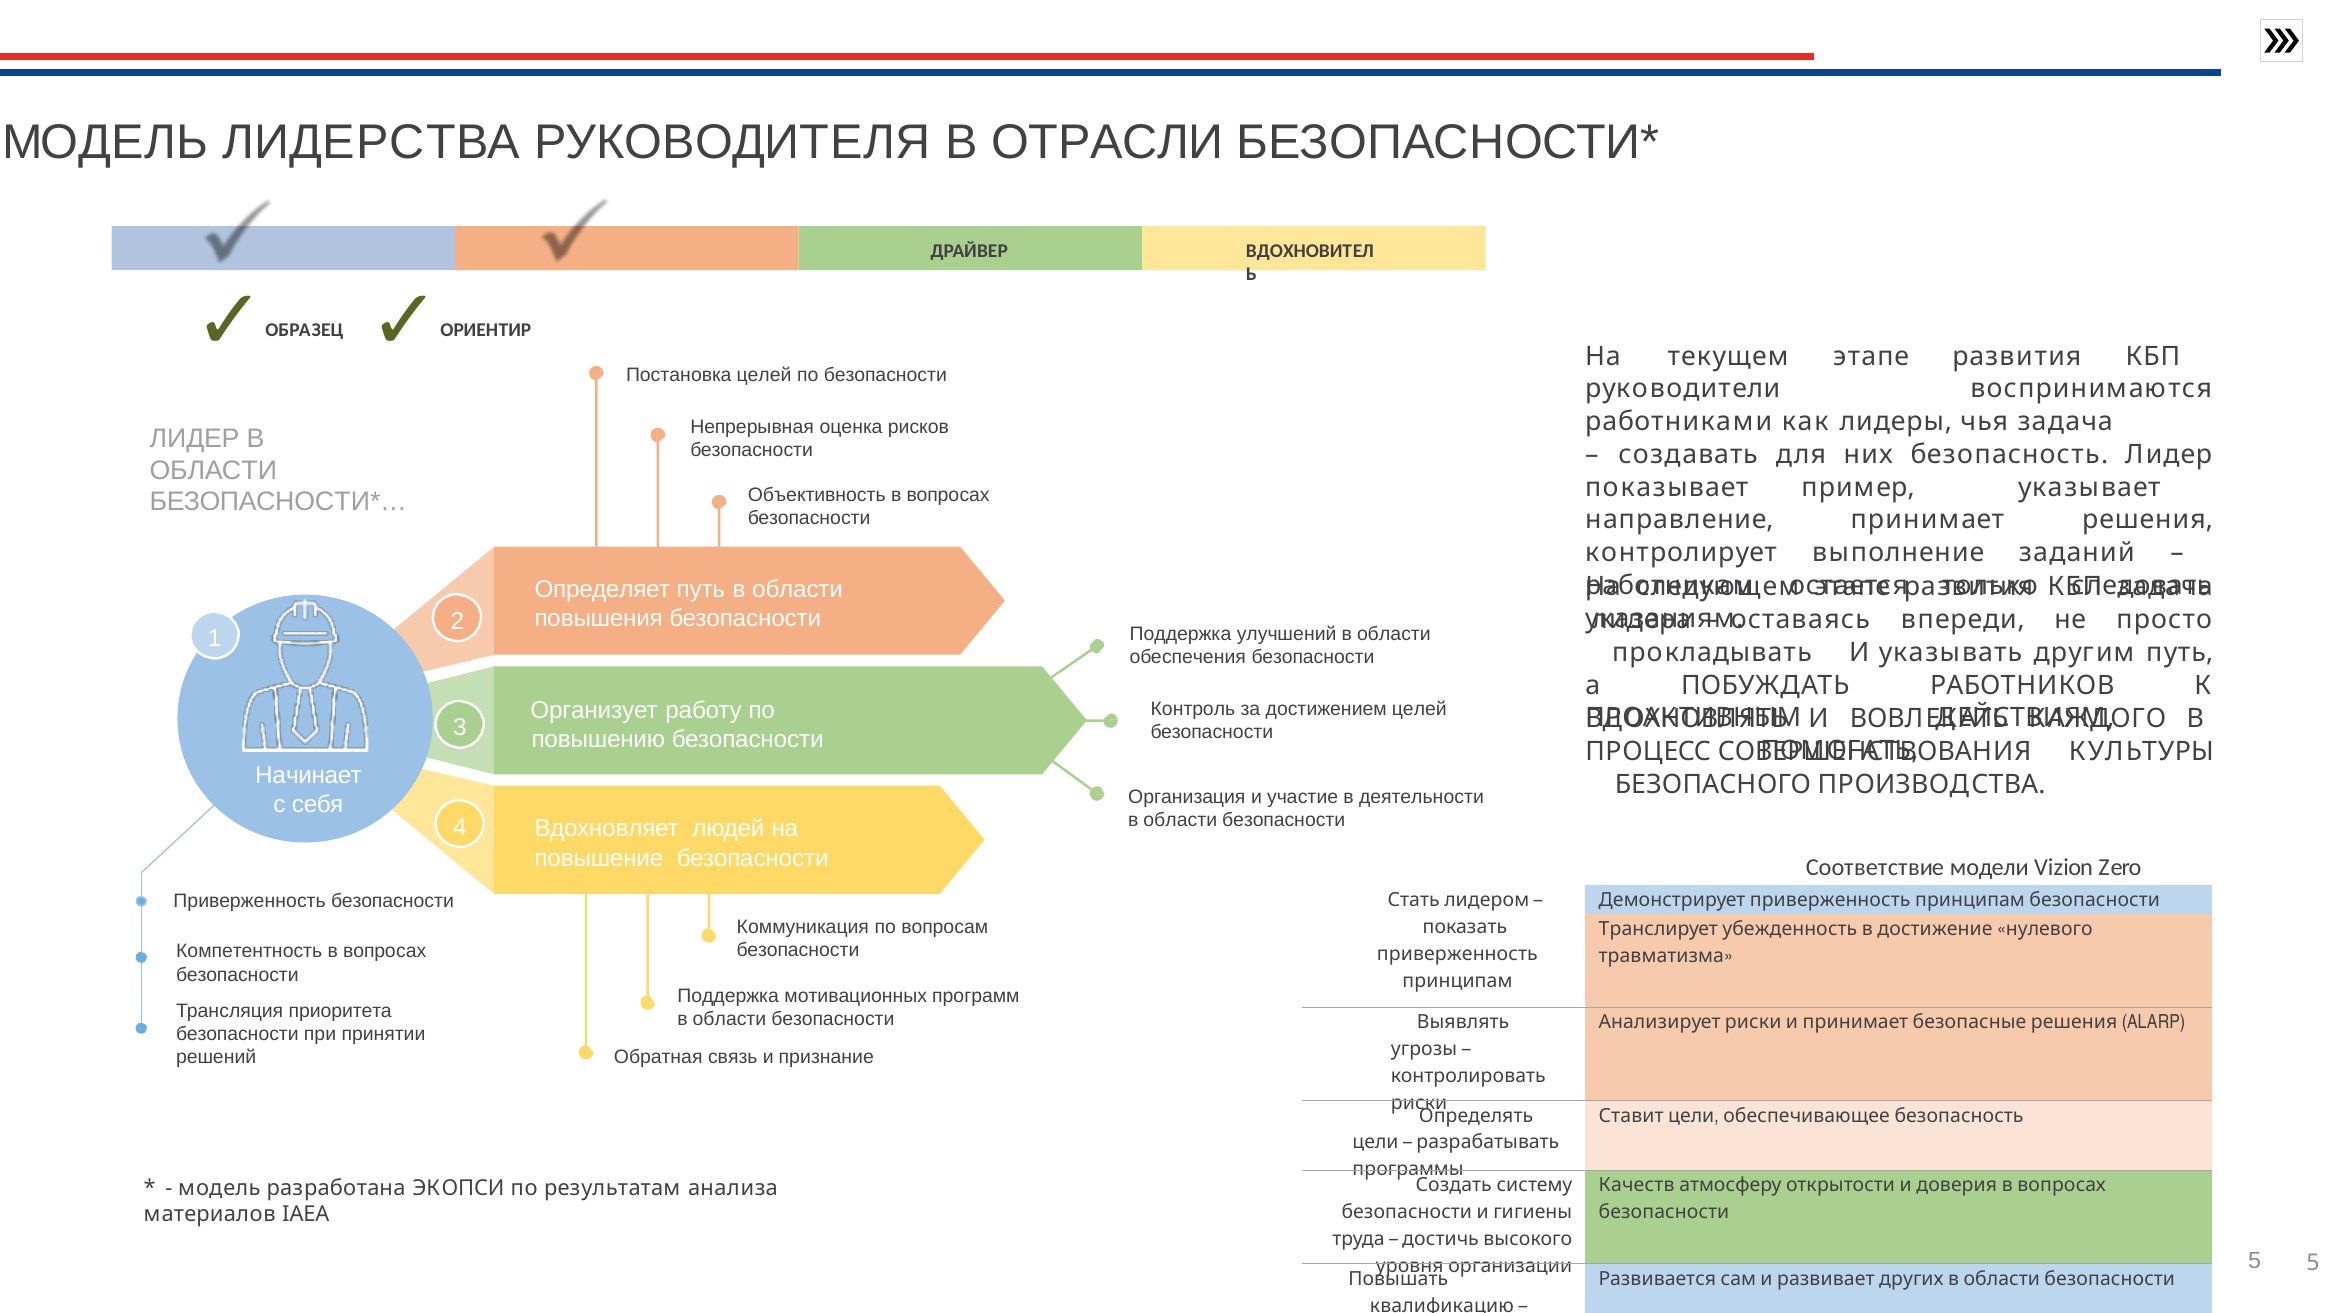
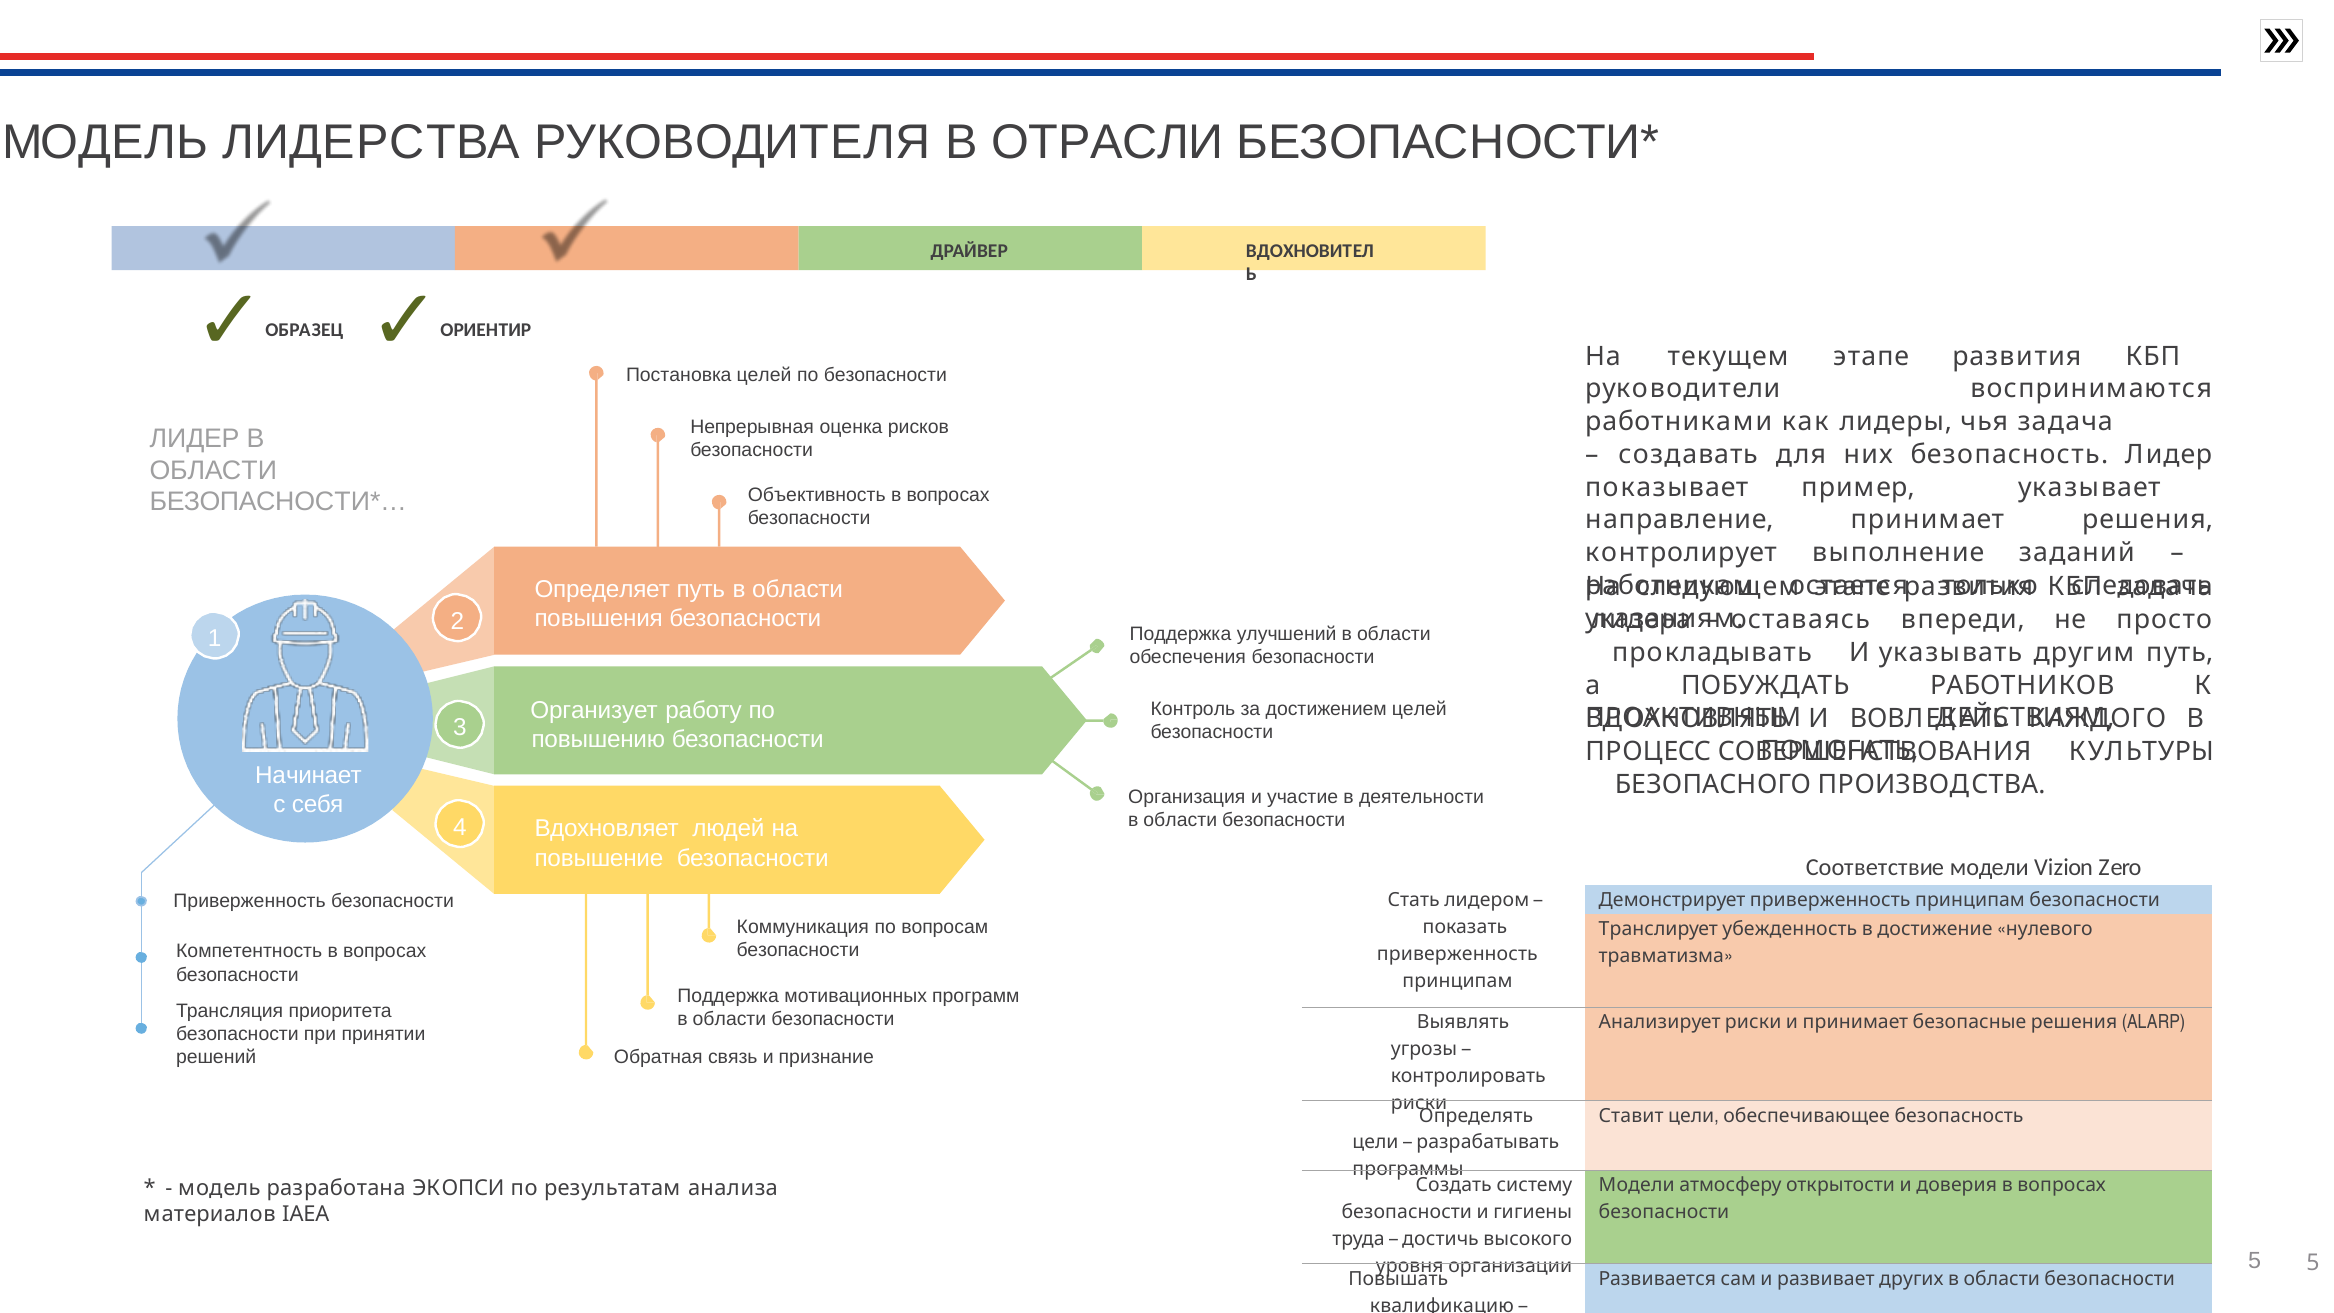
Качеств: Качеств -> Модели (1637, 1185)
